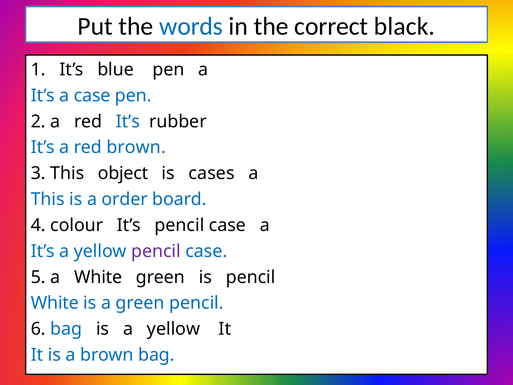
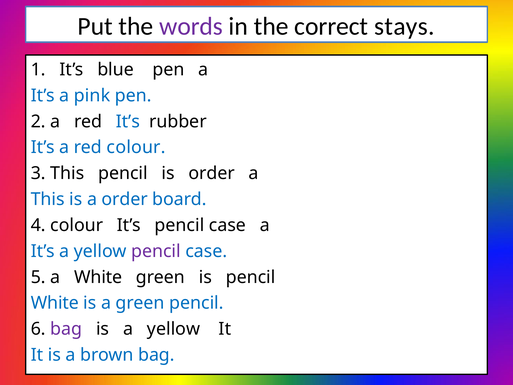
words colour: blue -> purple (191, 26)
black: black -> stays (404, 26)
a case: case -> pink (92, 95)
red brown: brown -> colour (136, 147)
This object: object -> pencil (123, 173)
is cases: cases -> order (212, 173)
bag colour: blue -> purple (66, 329)
